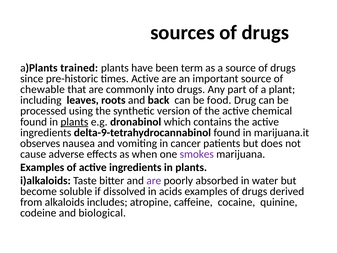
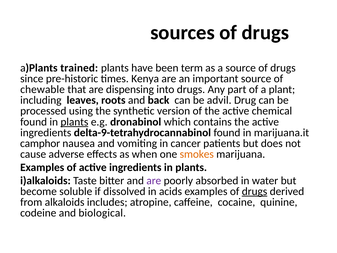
times Active: Active -> Kenya (145, 79)
commonly: commonly -> dispensing (130, 89)
food: food -> advil (219, 100)
observes: observes -> camphor (40, 143)
smokes colour: purple -> orange (197, 154)
drugs underline: none -> present (255, 191)
